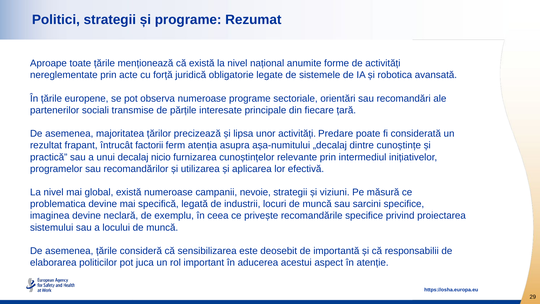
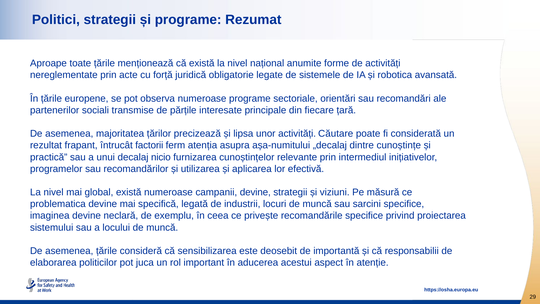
Predare: Predare -> Căutare (336, 134)
campanii nevoie: nevoie -> devine (255, 192)
